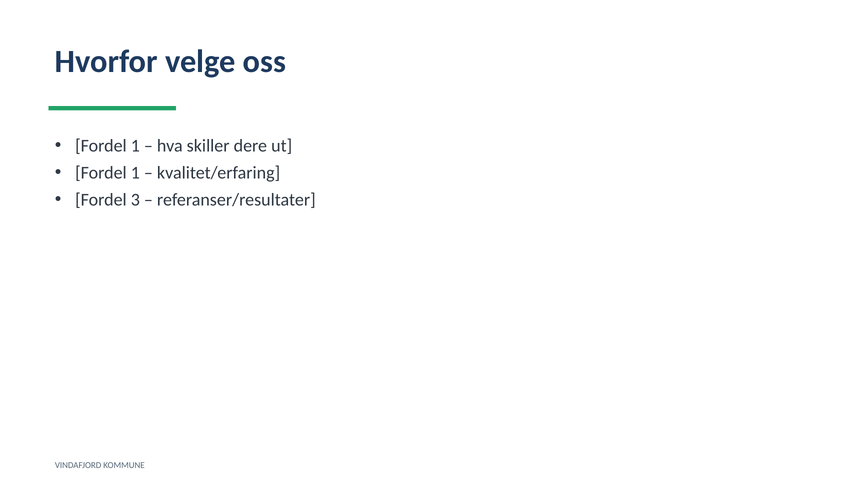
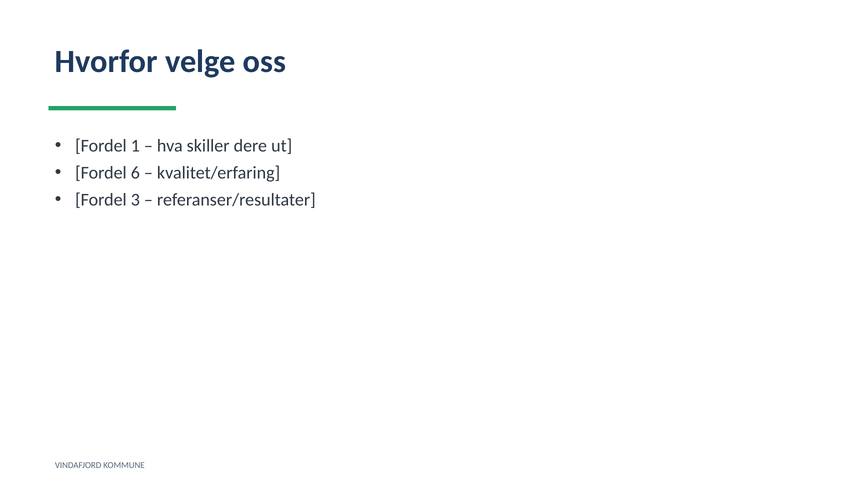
1: 1 -> 6 (135, 173)
